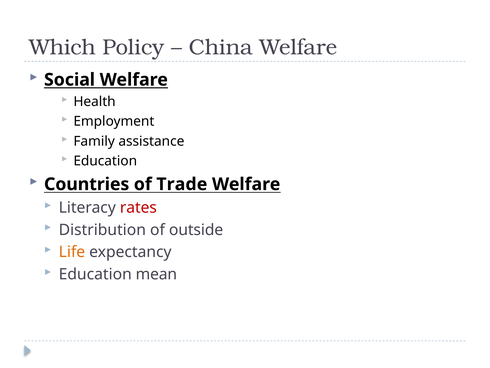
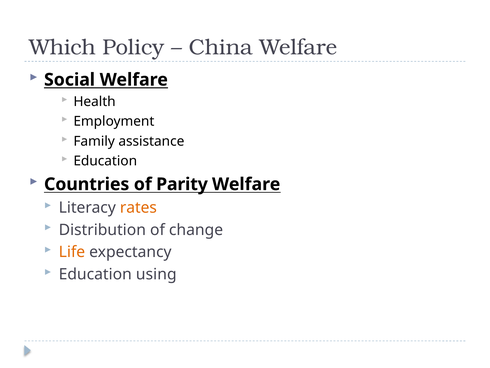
Trade: Trade -> Parity (182, 184)
rates colour: red -> orange (138, 207)
outside: outside -> change (196, 230)
mean: mean -> using (156, 274)
